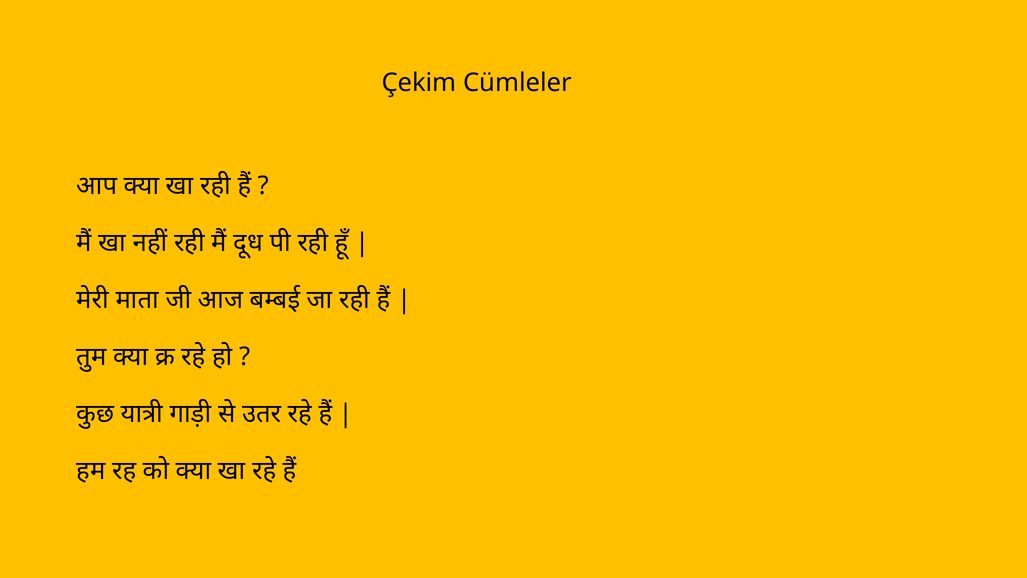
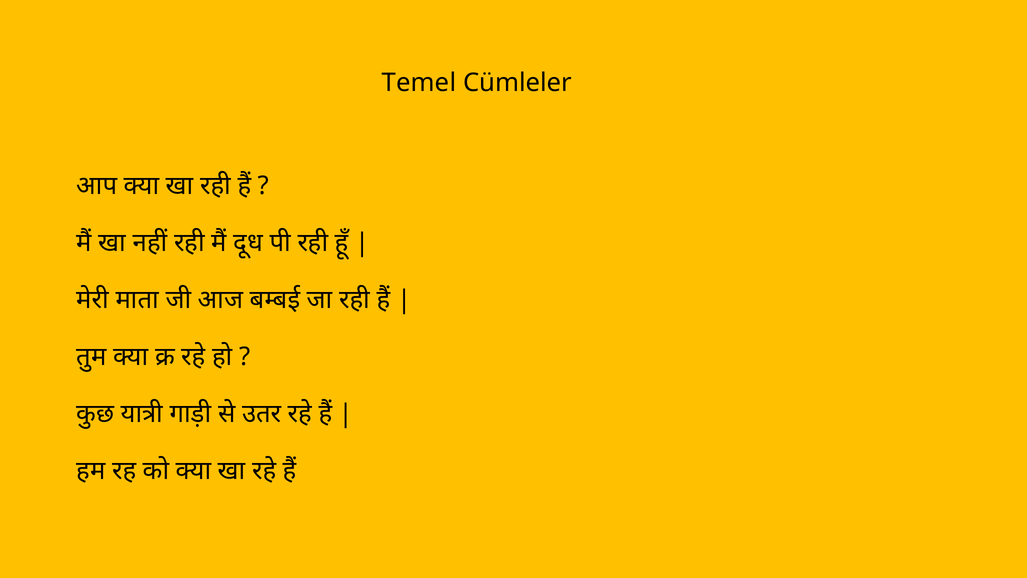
Çekim: Çekim -> Temel (419, 83)
